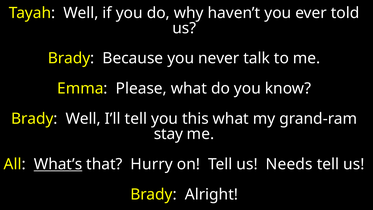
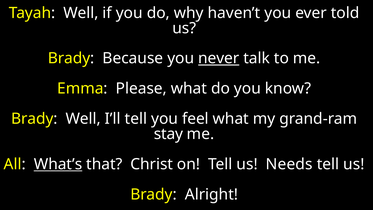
never underline: none -> present (219, 58)
this: this -> feel (195, 119)
Hurry: Hurry -> Christ (152, 164)
